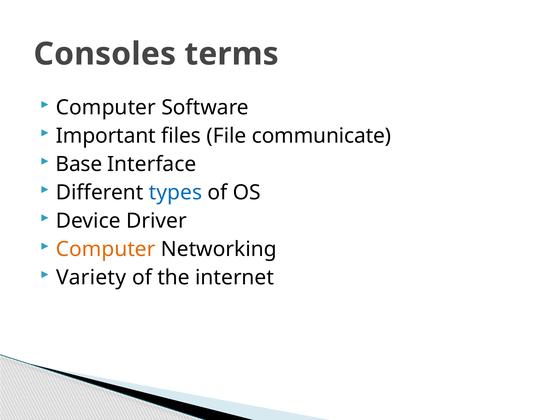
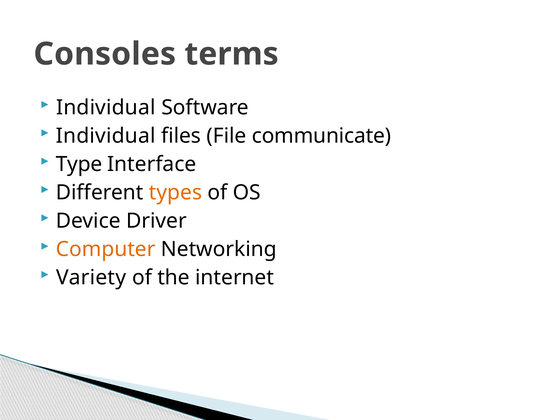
Computer: Computer -> Individual (106, 108)
Important: Important -> Individual (106, 136)
Base: Base -> Type (79, 164)
types colour: blue -> orange (176, 193)
